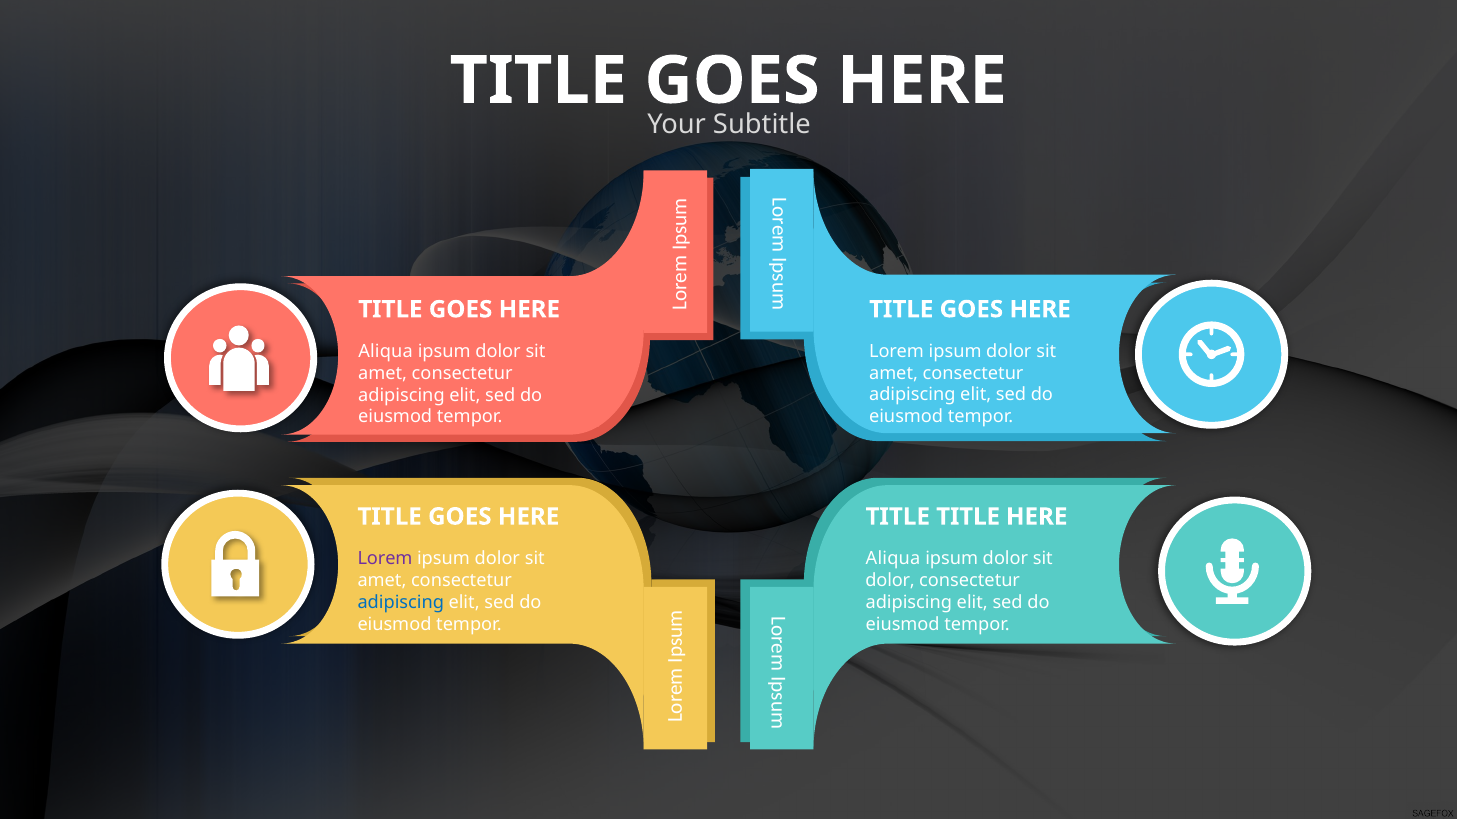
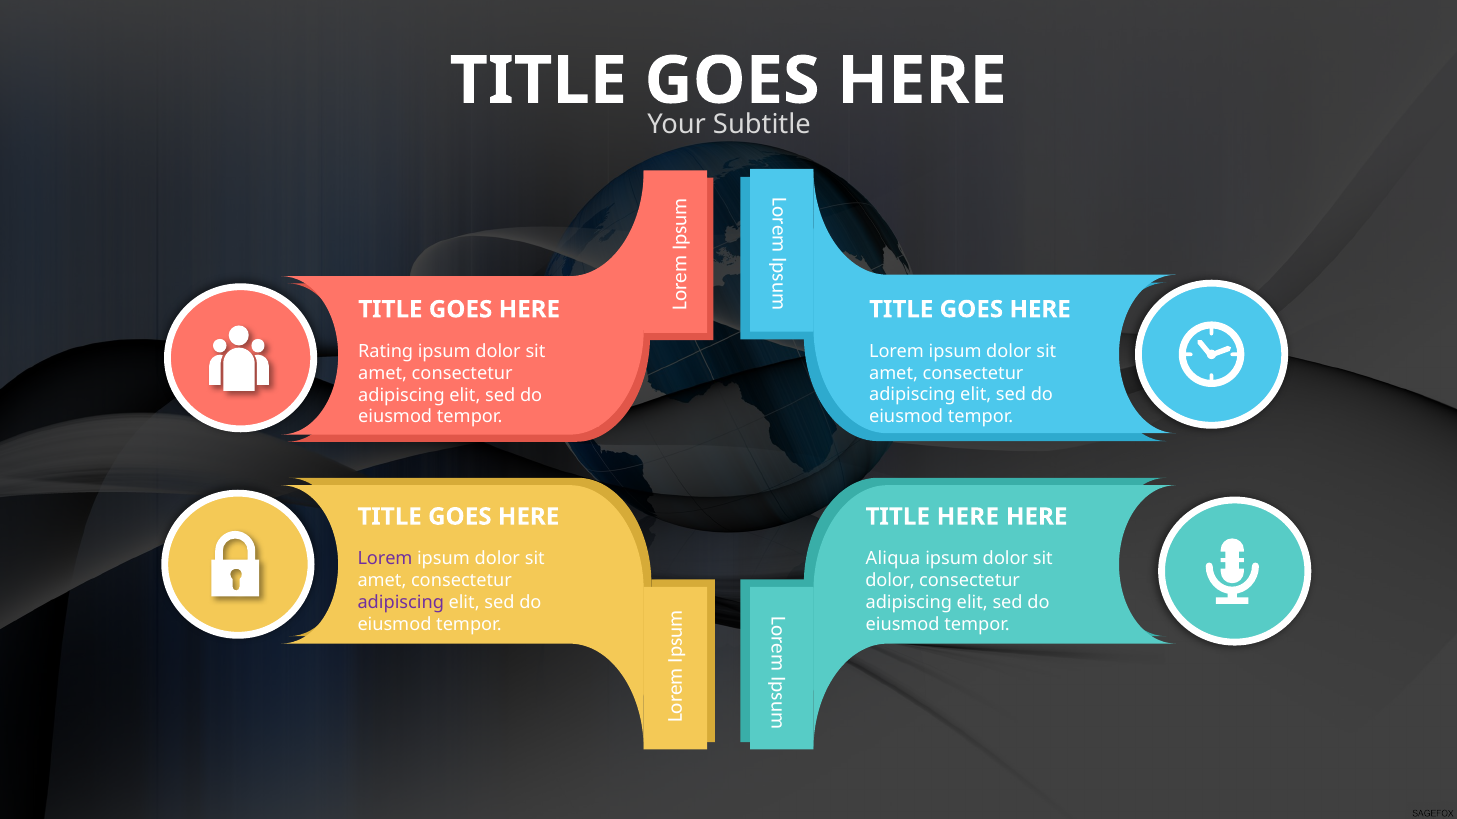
Aliqua: Aliqua -> Rating (386, 352)
TITLE TITLE: TITLE -> HERE (968, 517)
adipiscing colour: blue -> purple (401, 603)
